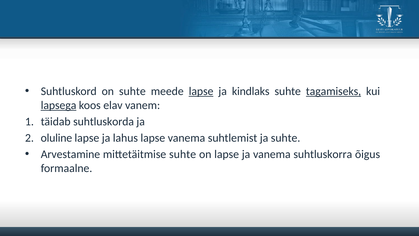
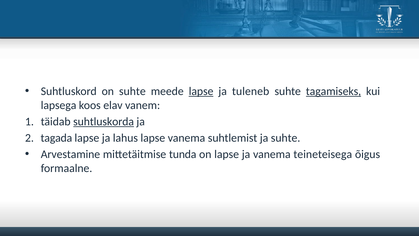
kindlaks: kindlaks -> tuleneb (251, 91)
lapsega underline: present -> none (59, 105)
suhtluskorda underline: none -> present (104, 121)
oluline: oluline -> tagada (56, 138)
mittetäitmise suhte: suhte -> tunda (183, 154)
suhtluskorra: suhtluskorra -> teineteisega (323, 154)
